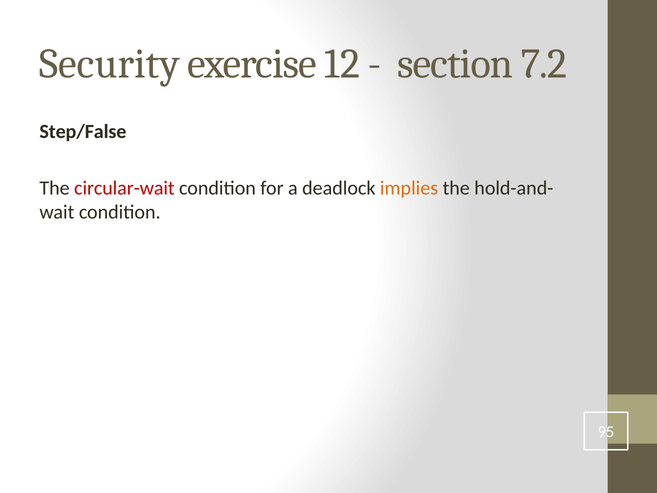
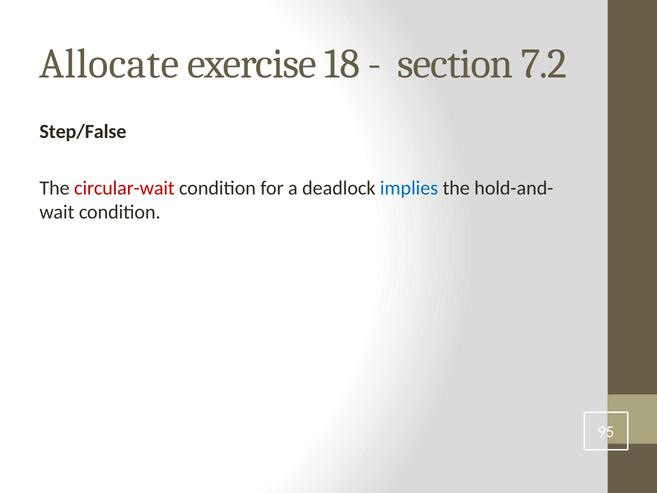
Security: Security -> Allocate (109, 64)
12: 12 -> 18 (342, 64)
implies colour: orange -> blue (409, 188)
